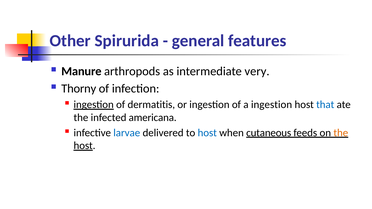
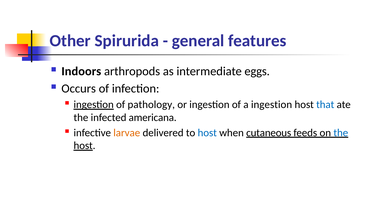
Manure: Manure -> Indoors (81, 71)
very: very -> eggs (257, 71)
Thorny: Thorny -> Occurs (79, 89)
dermatitis: dermatitis -> pathology (151, 105)
larvae colour: blue -> orange (127, 133)
the colour: orange -> blue (341, 133)
